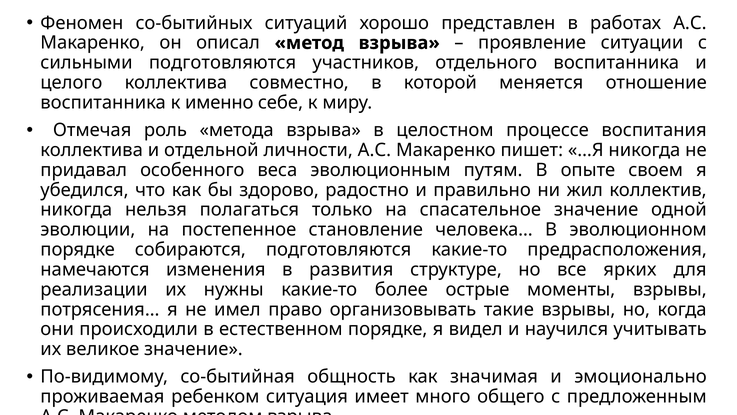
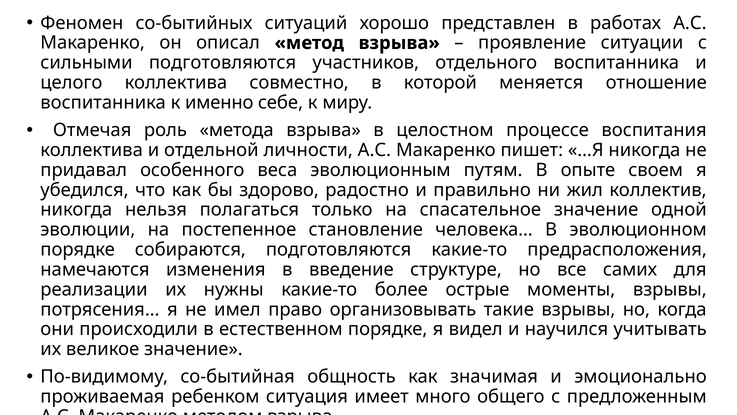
развития: развития -> введение (351, 269)
ярких: ярких -> самих (630, 269)
